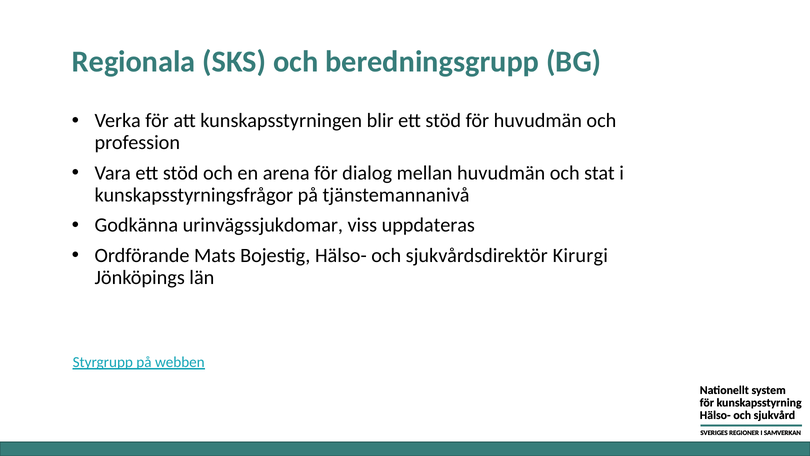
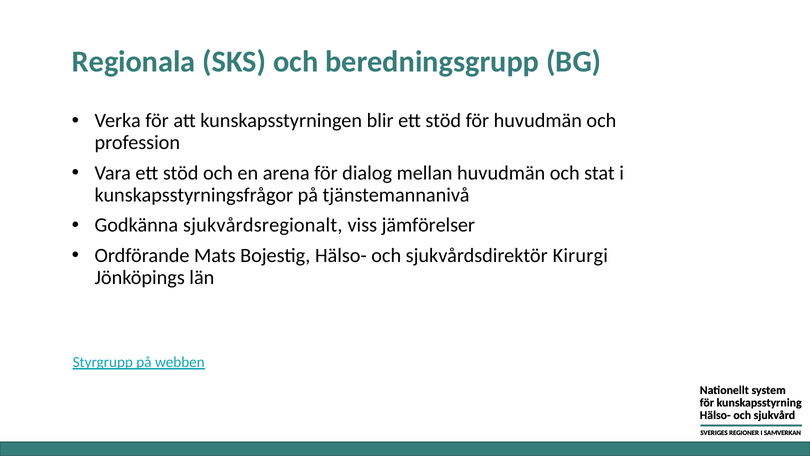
urinvägssjukdomar: urinvägssjukdomar -> sjukvårdsregionalt (263, 225)
uppdateras: uppdateras -> jämförelser (428, 225)
